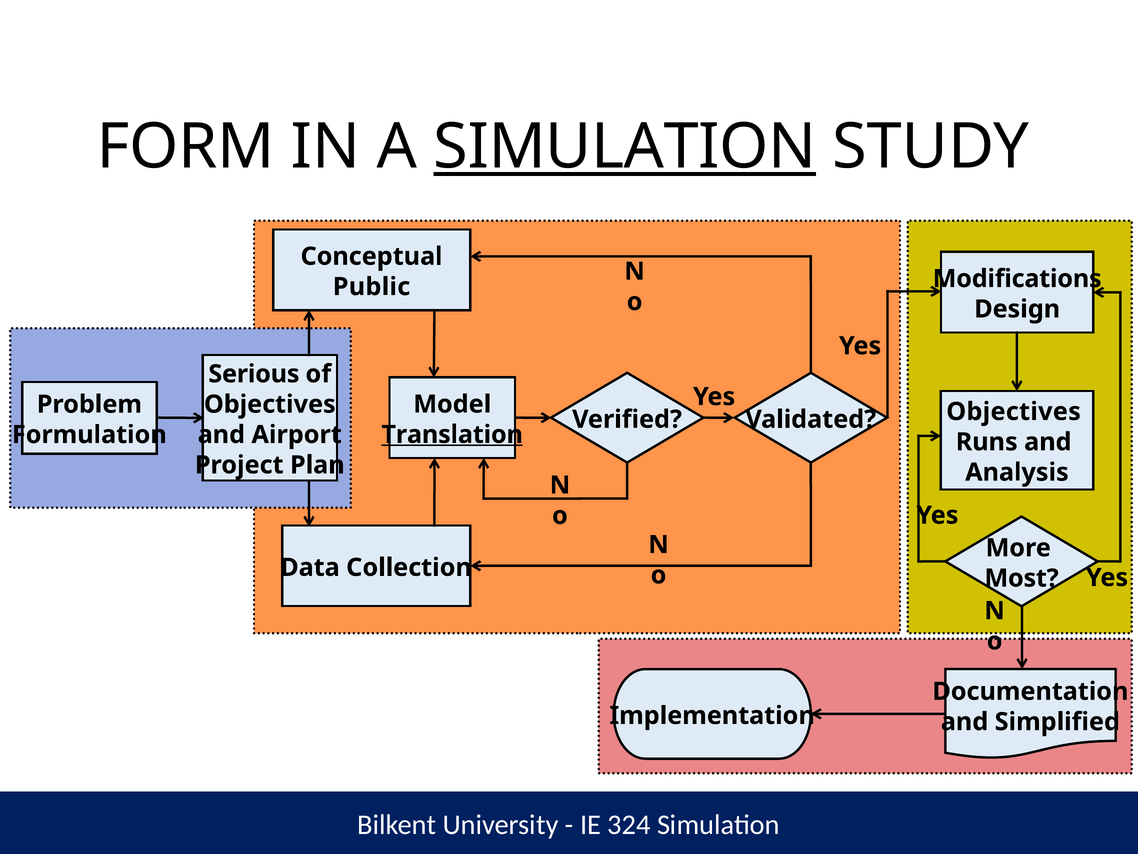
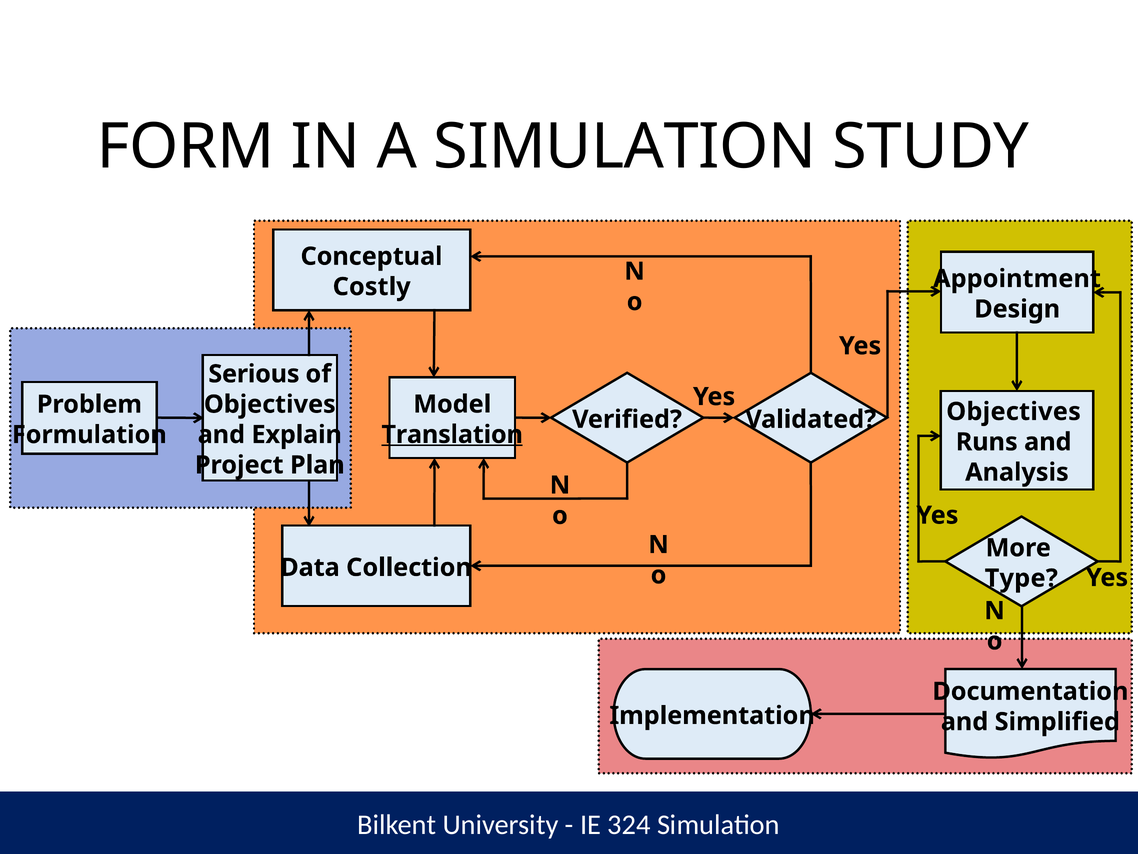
SIMULATION underline: present -> none (625, 147)
Modifications: Modifications -> Appointment (1017, 279)
Public: Public -> Costly (372, 287)
Airport: Airport -> Explain (297, 434)
Most: Most -> Type (1021, 578)
